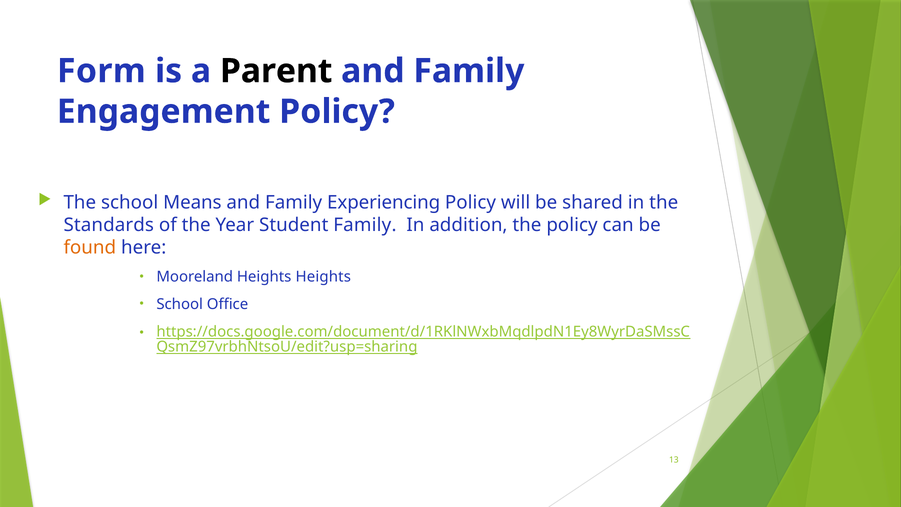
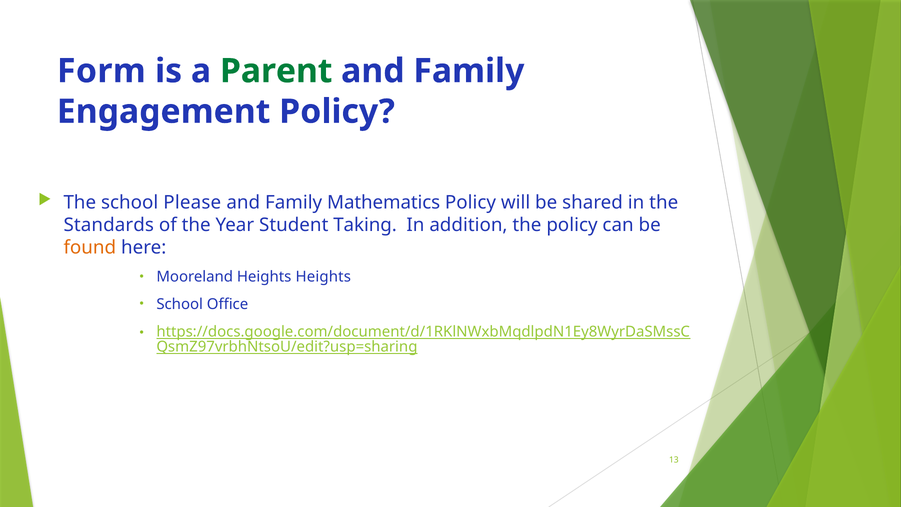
Parent colour: black -> green (276, 71)
Means: Means -> Please (192, 202)
Experiencing: Experiencing -> Mathematics (384, 202)
Student Family: Family -> Taking (365, 225)
